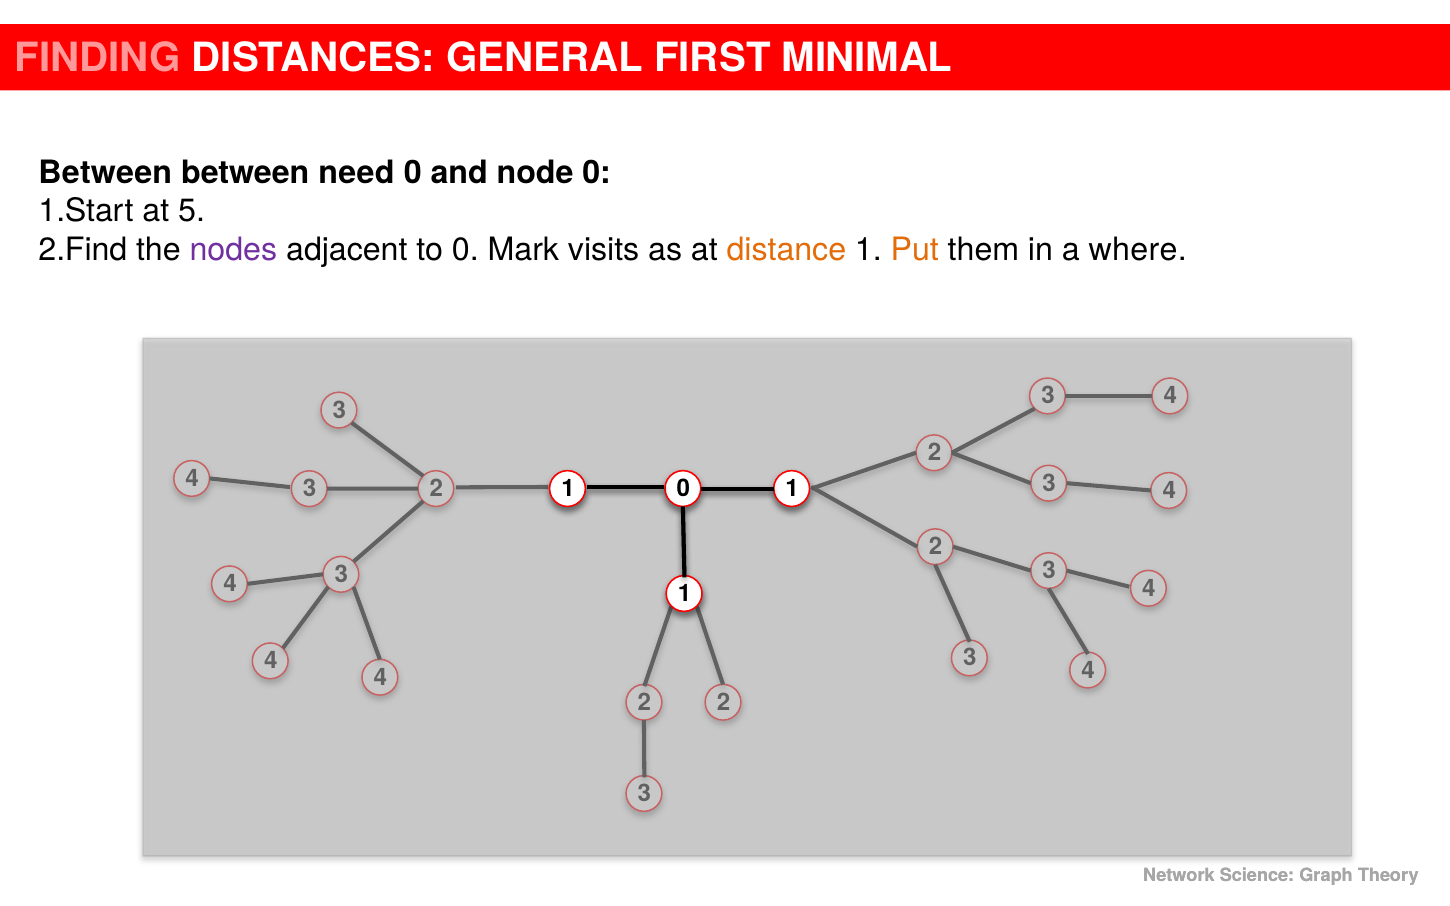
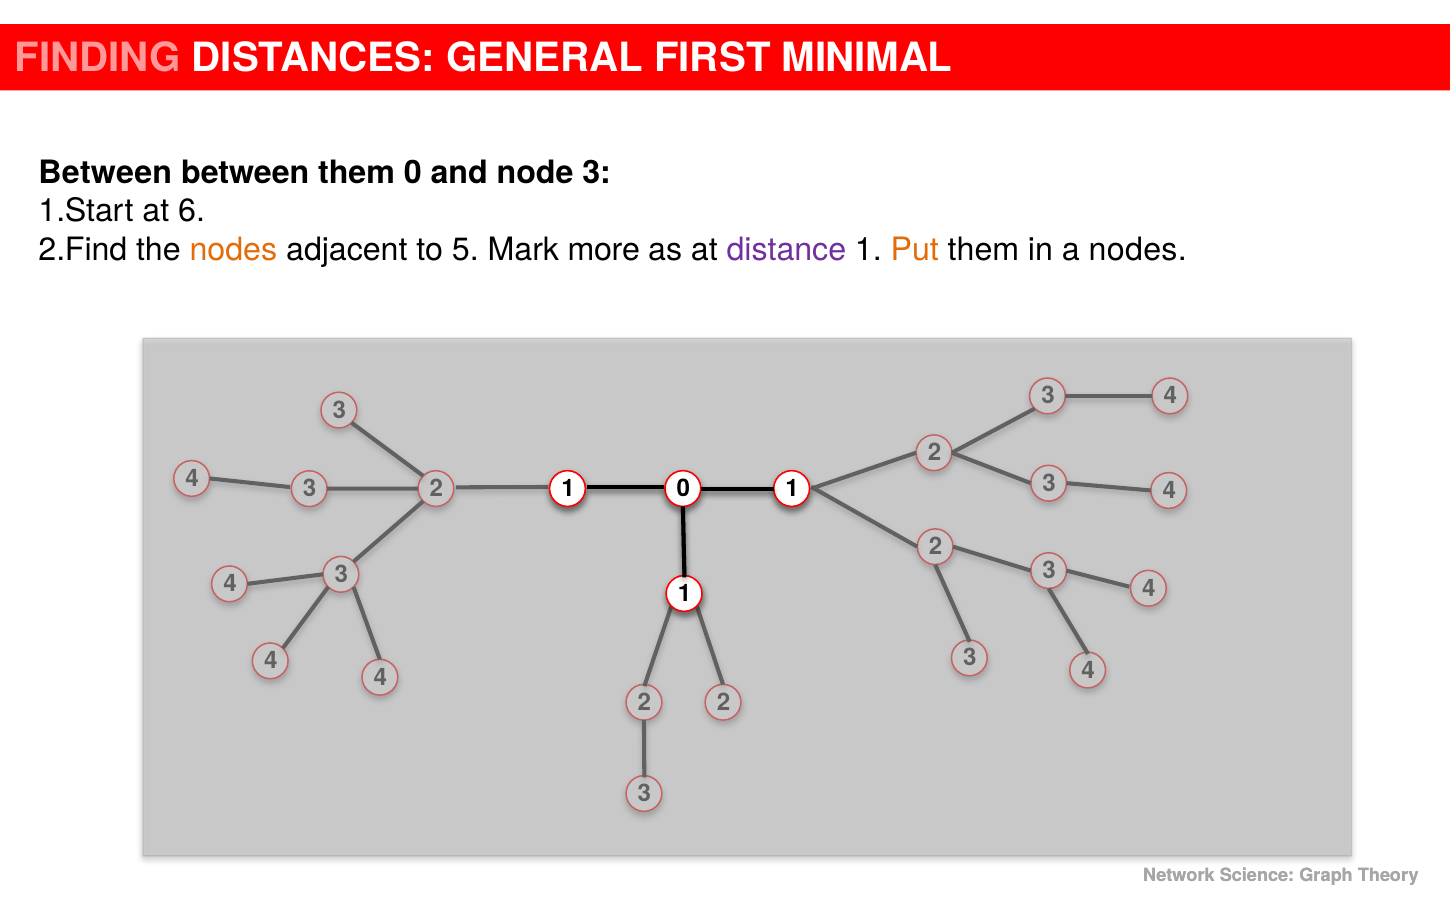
between need: need -> them (357, 173)
node 0: 0 -> 3 (597, 173)
5: 5 -> 6 (192, 211)
nodes colour: purple -> orange (233, 250)
to 0: 0 -> 5 (465, 250)
visits: visits -> more (604, 250)
distance colour: orange -> purple (786, 250)
a where: where -> nodes (1138, 250)
